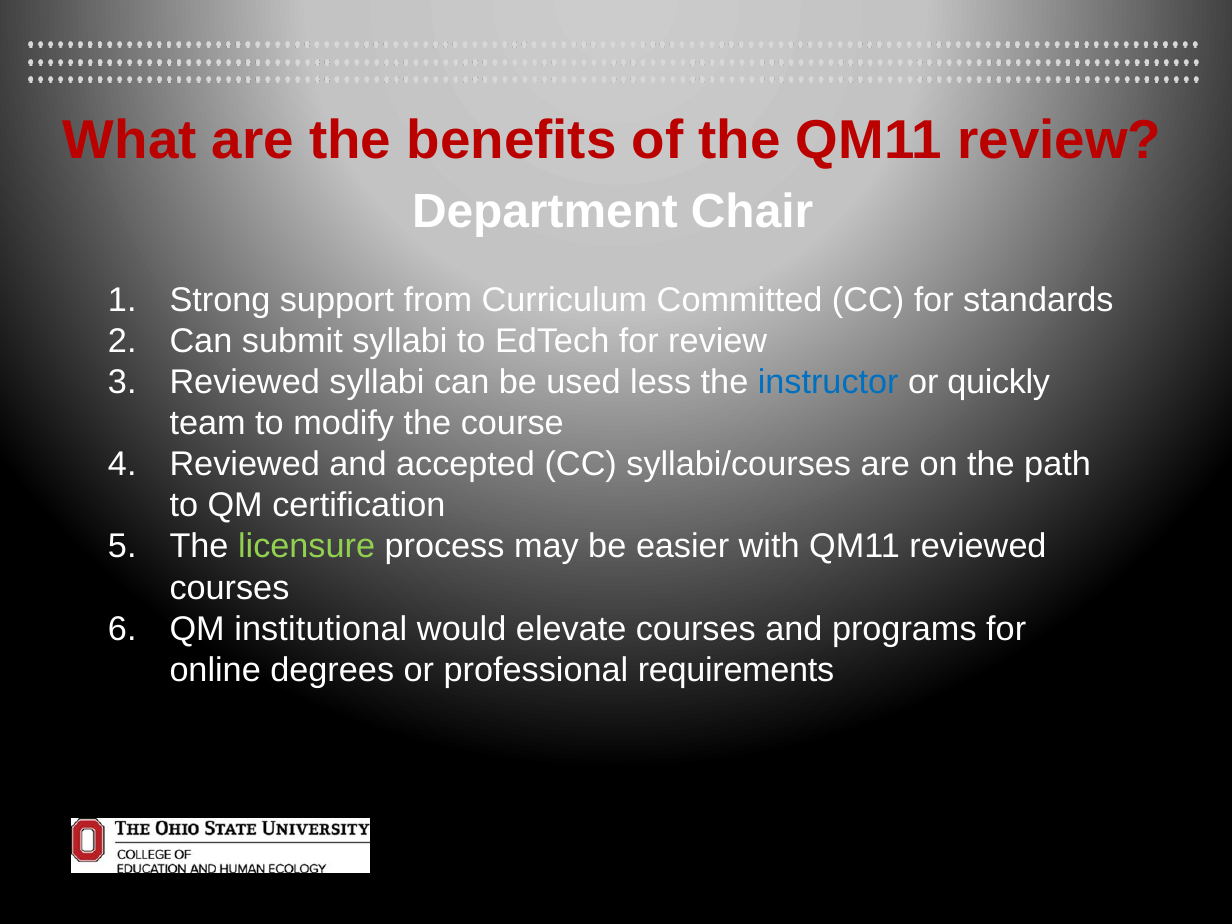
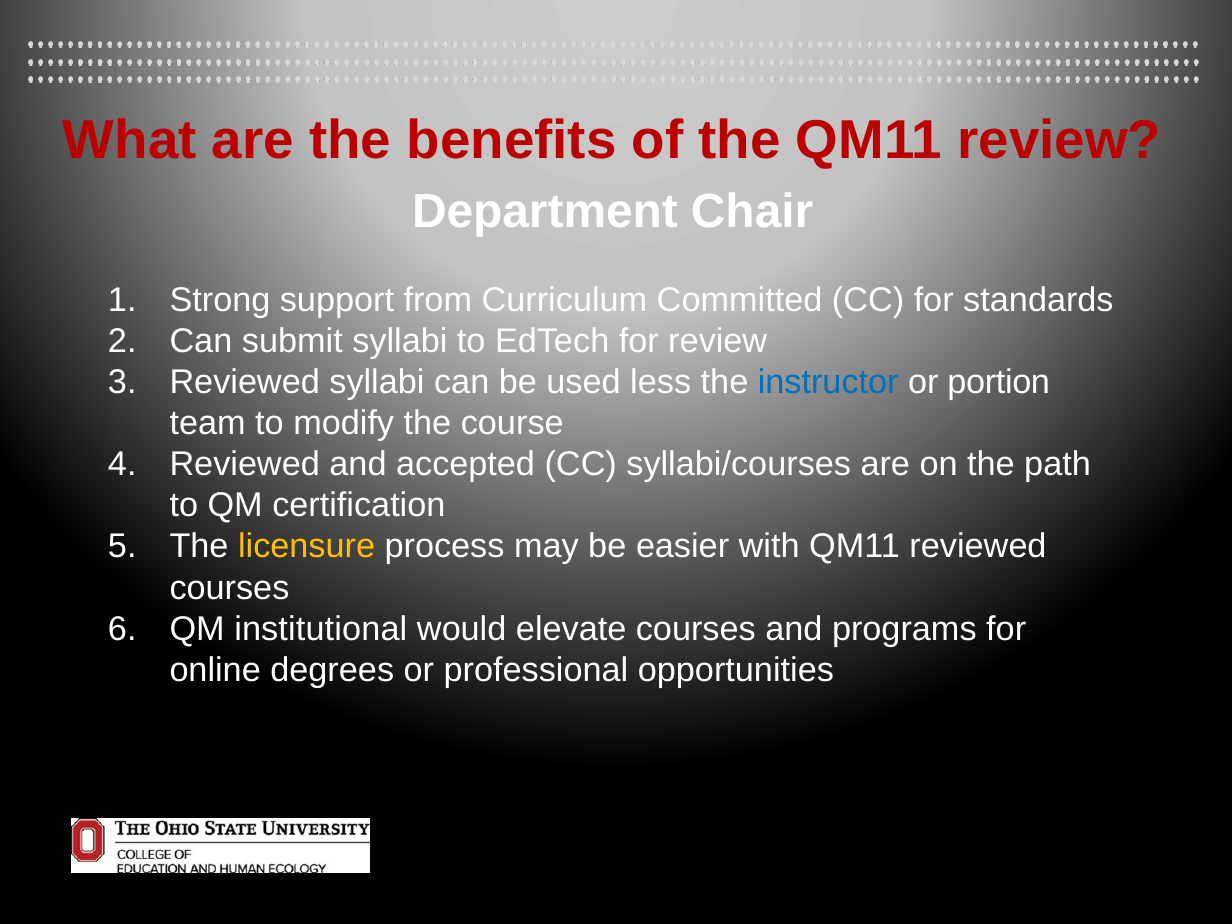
quickly: quickly -> portion (999, 382)
licensure colour: light green -> yellow (307, 547)
requirements: requirements -> opportunities (736, 670)
